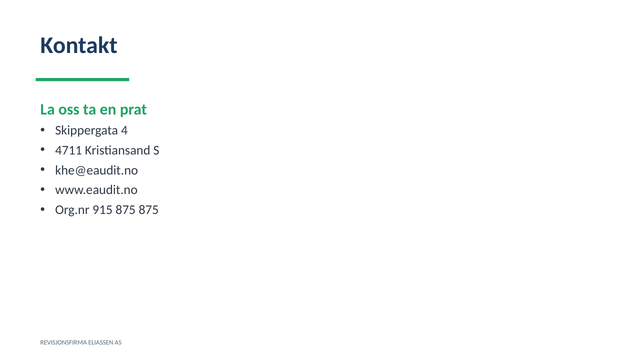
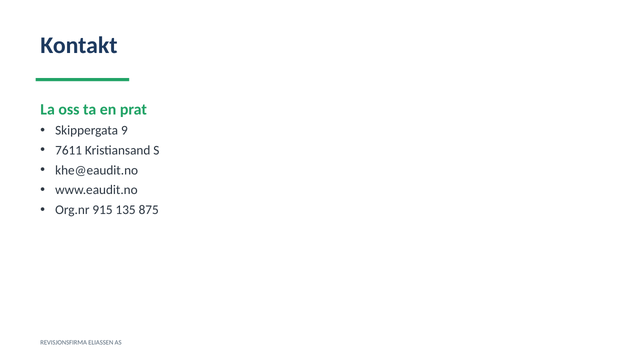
4: 4 -> 9 (124, 130)
4711: 4711 -> 7611 (69, 150)
915 875: 875 -> 135 (126, 210)
